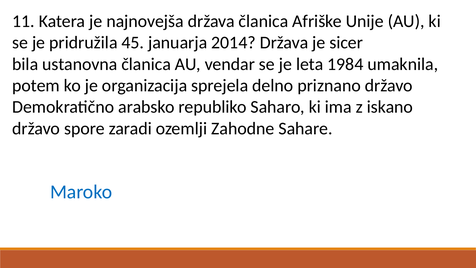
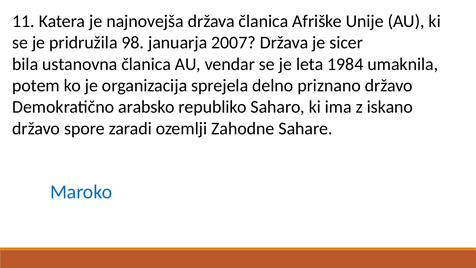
45: 45 -> 98 (133, 43)
2014: 2014 -> 2007 (233, 43)
